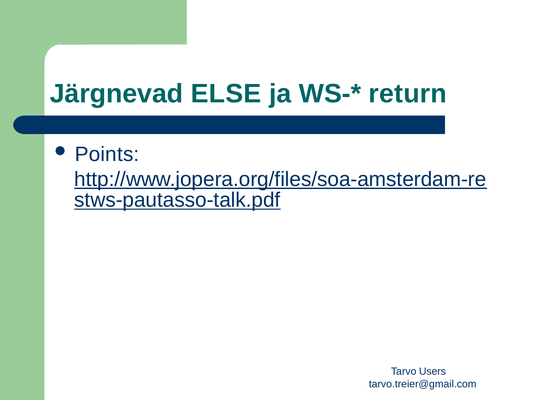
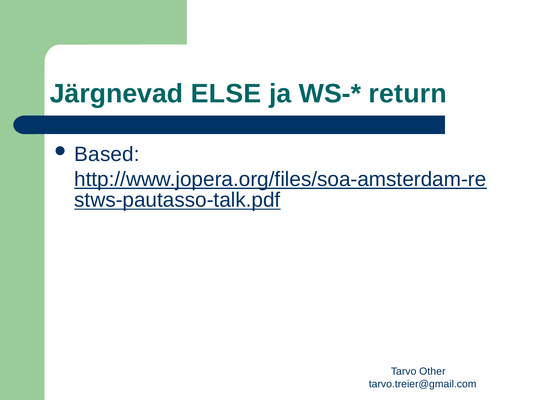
Points: Points -> Based (107, 155)
Users: Users -> Other (432, 372)
